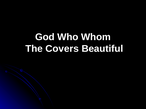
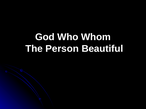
Covers: Covers -> Person (62, 49)
